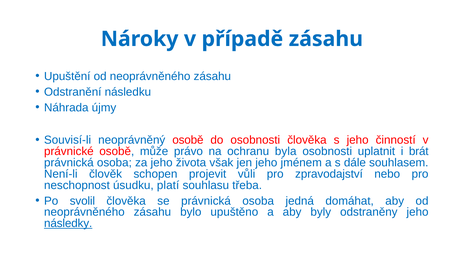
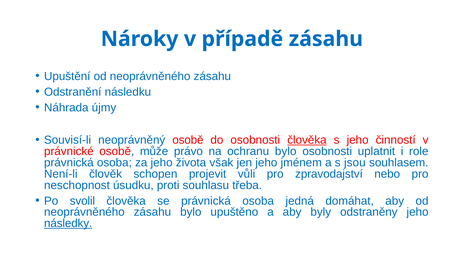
člověka underline: none -> present (307, 140)
ochranu byla: byla -> bylo (286, 151)
brát: brát -> role (419, 151)
dále: dále -> jsou (355, 163)
platí: platí -> proti (168, 185)
